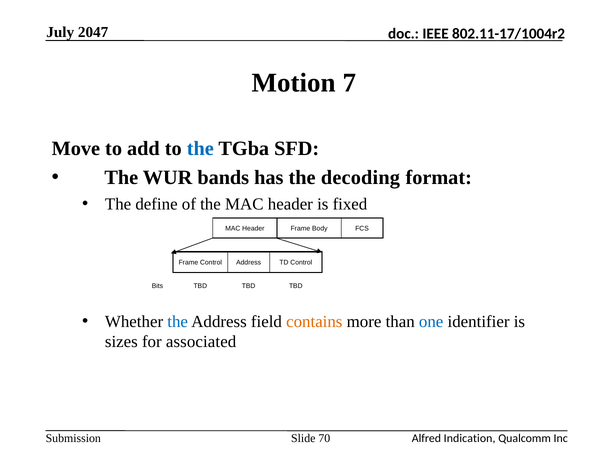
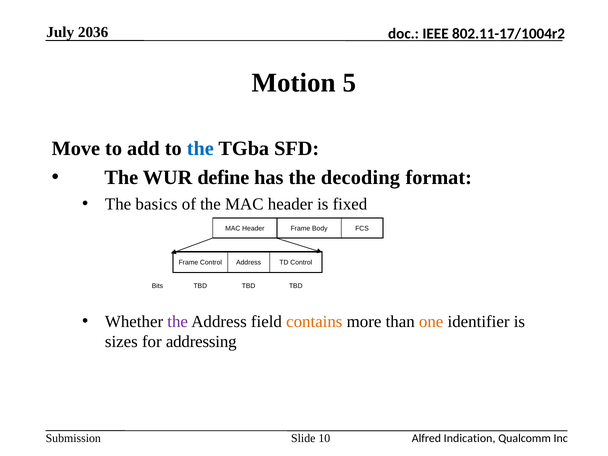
2047: 2047 -> 2036 (93, 32)
7: 7 -> 5 (349, 83)
bands: bands -> define (223, 178)
define: define -> basics (156, 204)
the colour: blue -> purple (178, 322)
one colour: blue -> orange (431, 322)
associated: associated -> addressing (201, 342)
70: 70 -> 10 (324, 438)
